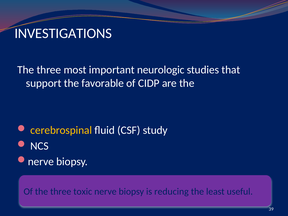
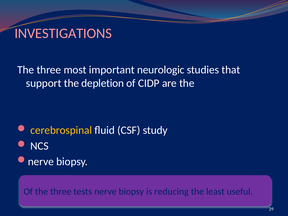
INVESTIGATIONS colour: white -> pink (63, 33)
favorable: favorable -> depletion (103, 83)
toxic: toxic -> tests (83, 191)
